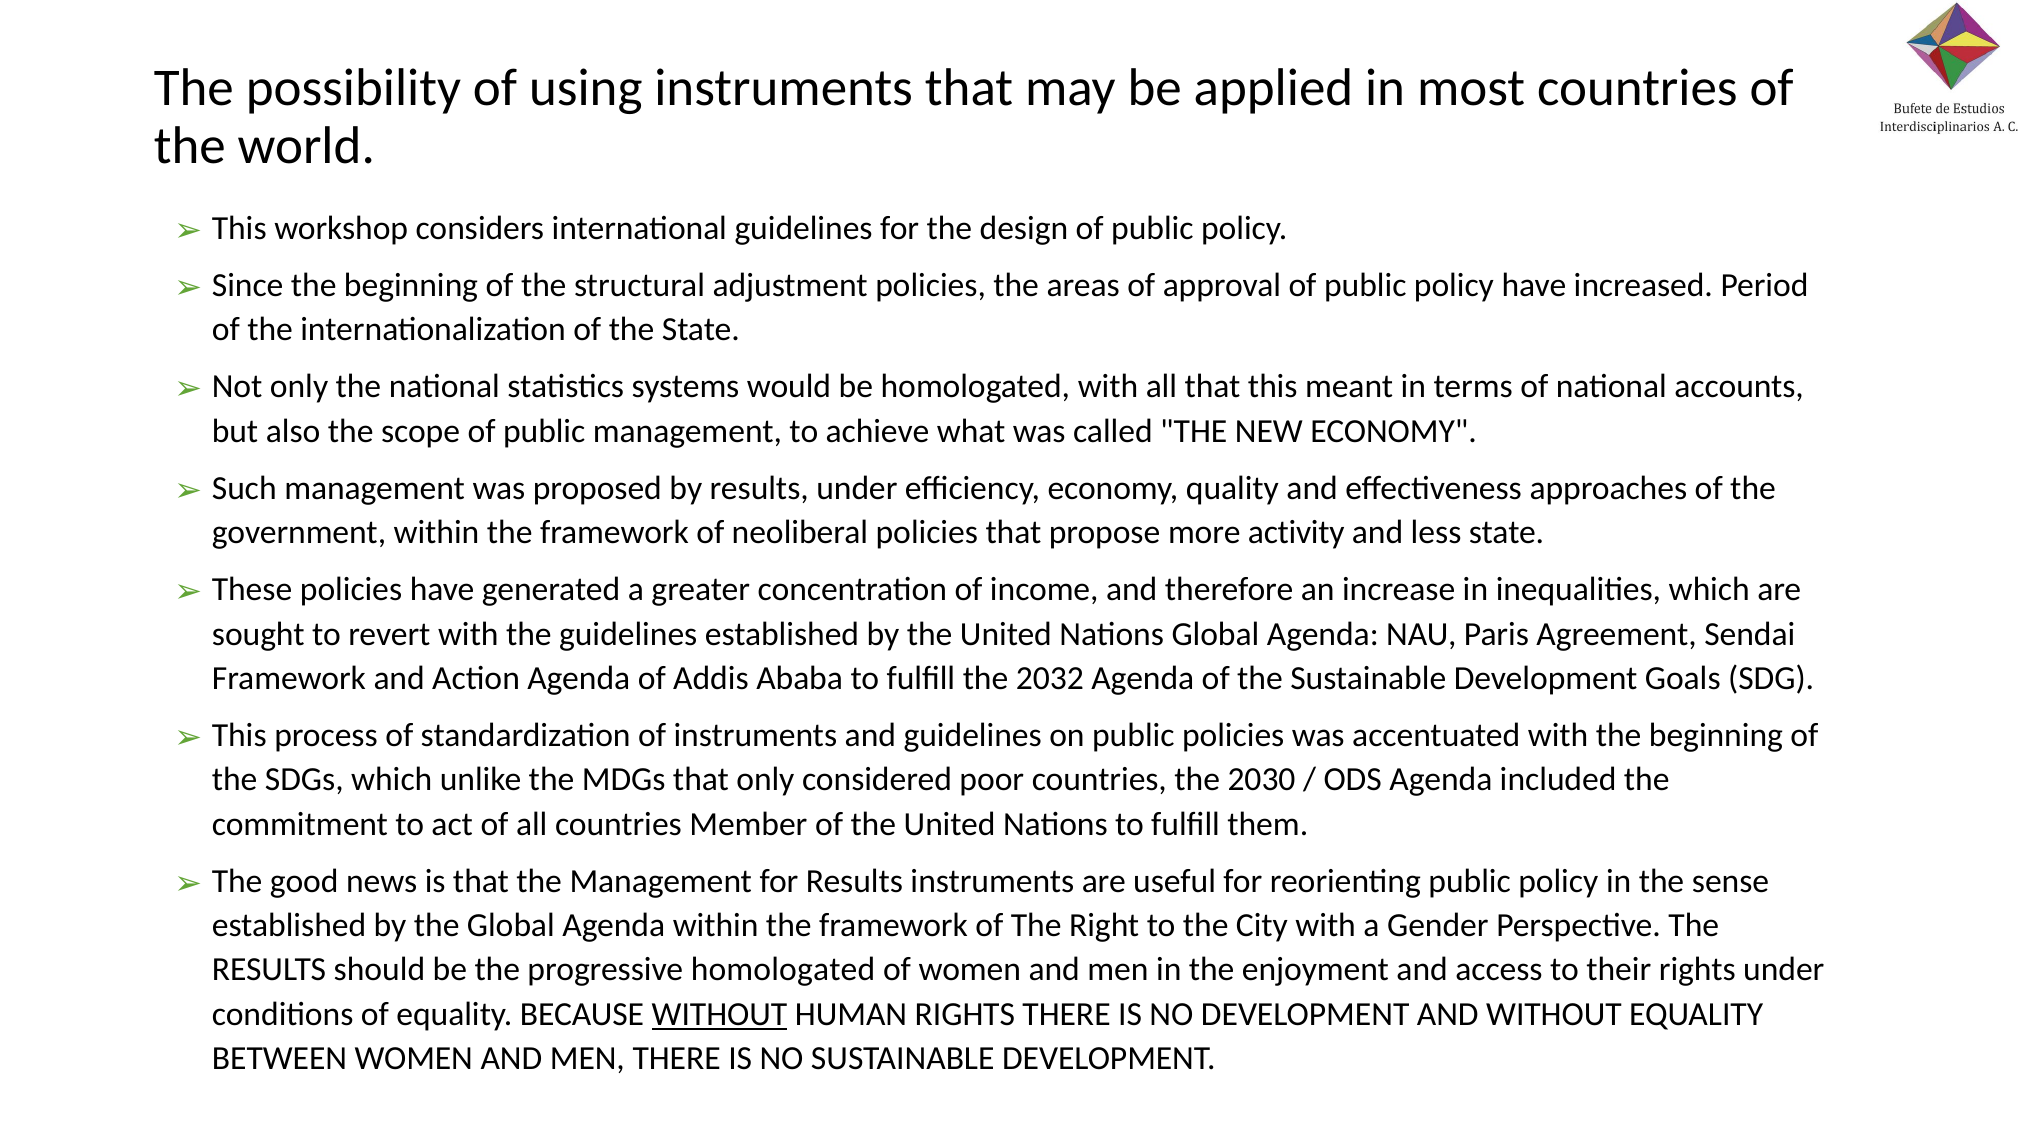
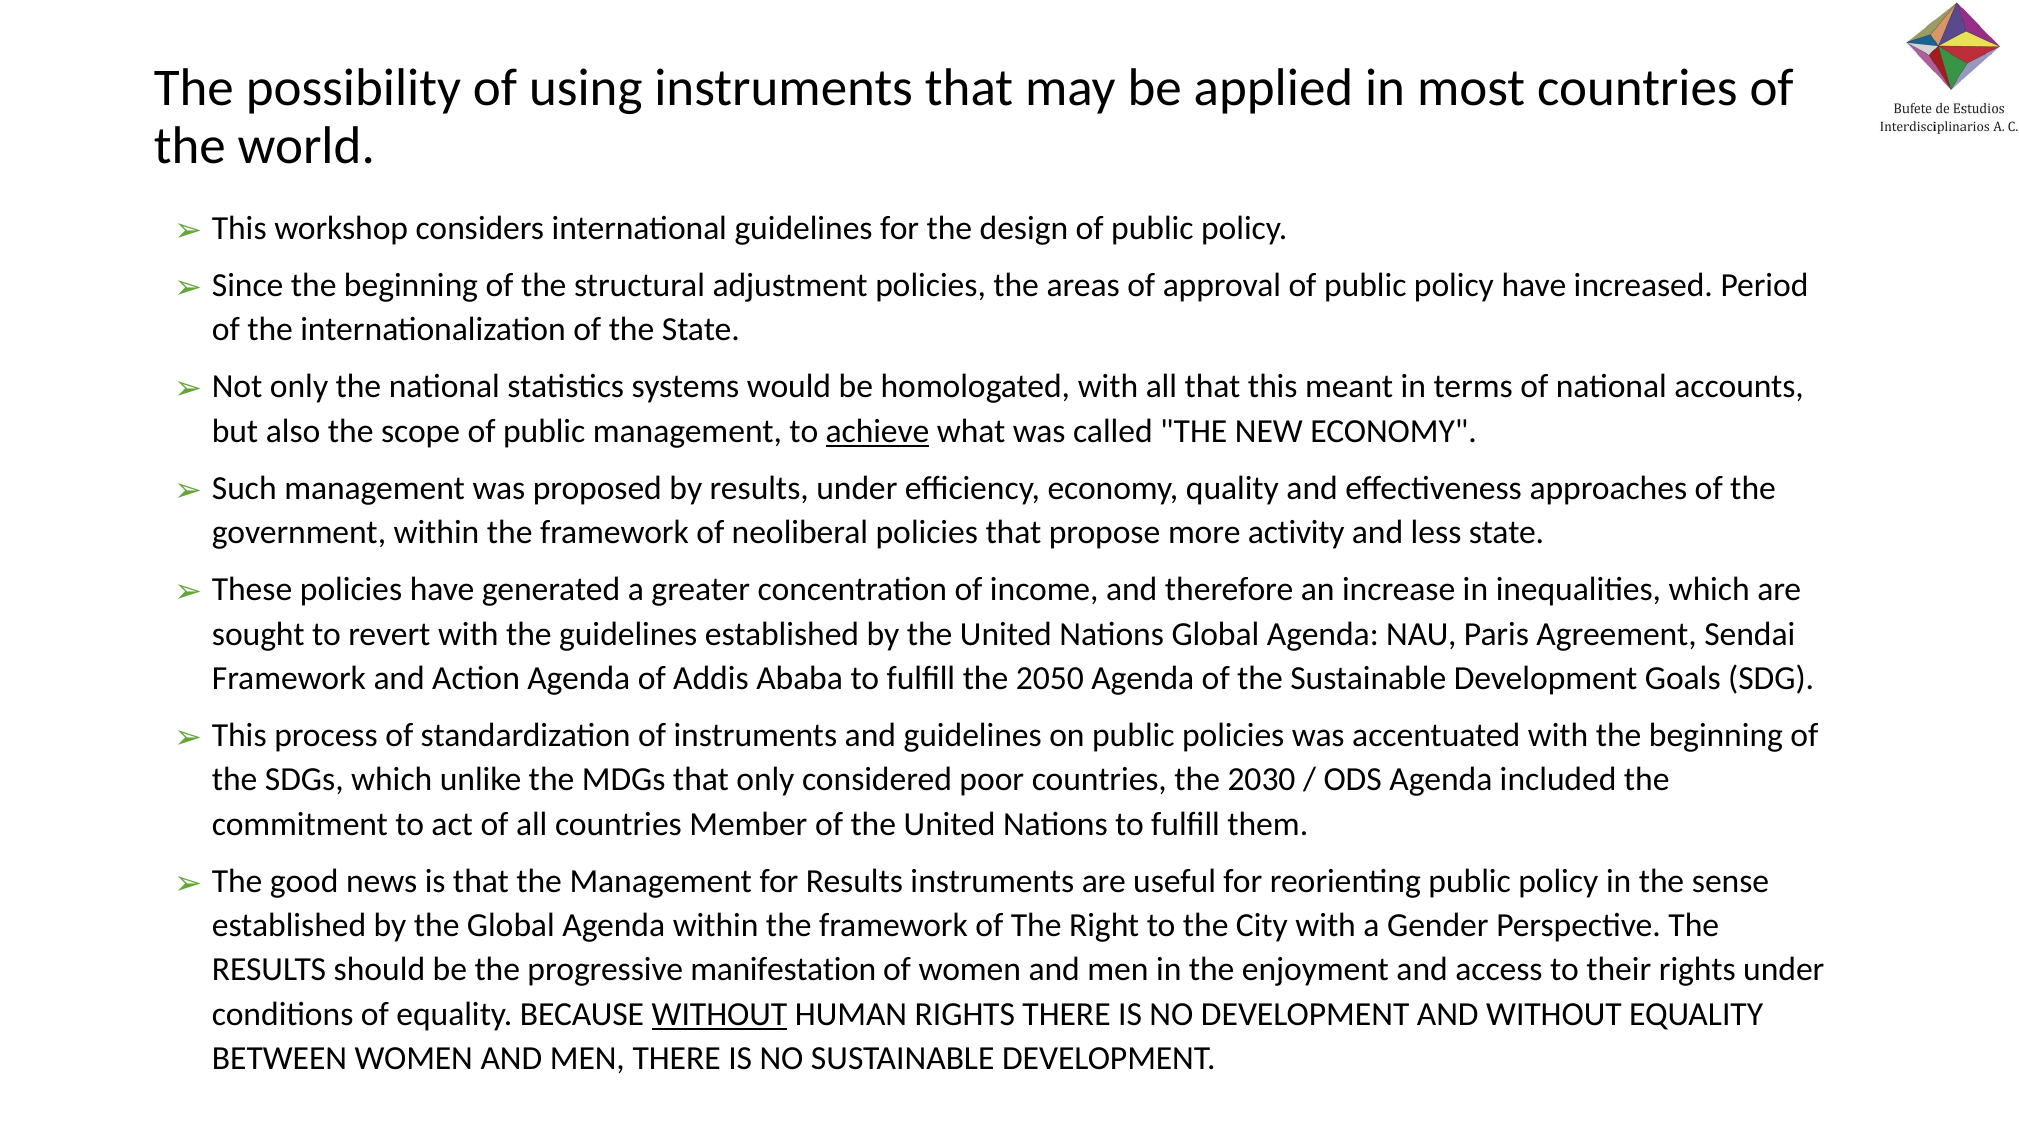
achieve underline: none -> present (878, 431)
2032: 2032 -> 2050 (1050, 678)
progressive homologated: homologated -> manifestation (783, 970)
